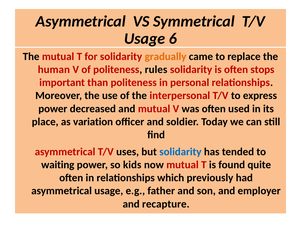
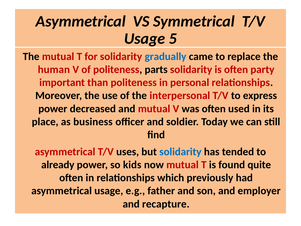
6: 6 -> 5 (173, 38)
gradually colour: orange -> blue (166, 56)
rules: rules -> parts (156, 69)
stops: stops -> party (262, 69)
variation: variation -> business (93, 122)
waiting: waiting -> already (58, 165)
